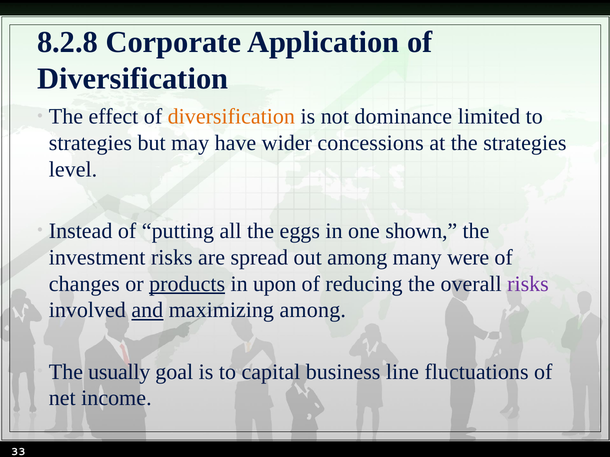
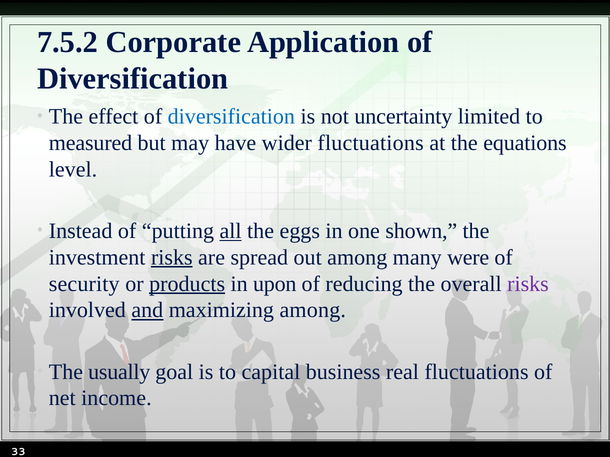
8.2.8: 8.2.8 -> 7.5.2 (68, 42)
diversification colour: orange -> blue (231, 117)
dominance: dominance -> uncertainty (403, 117)
strategies: strategies -> measured (91, 143)
wider concessions: concessions -> fluctuations (371, 143)
the strategies: strategies -> equations (525, 143)
all underline: none -> present (231, 231)
risks underline: none -> present (172, 258)
changes: changes -> security (84, 284)
line: line -> real (402, 372)
